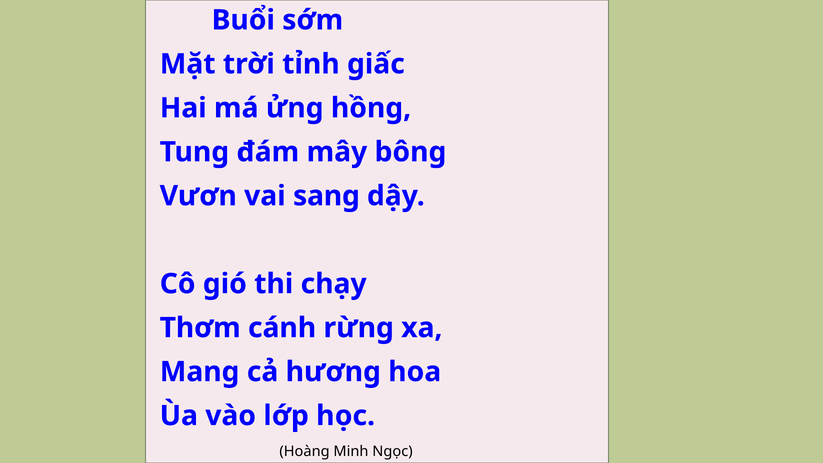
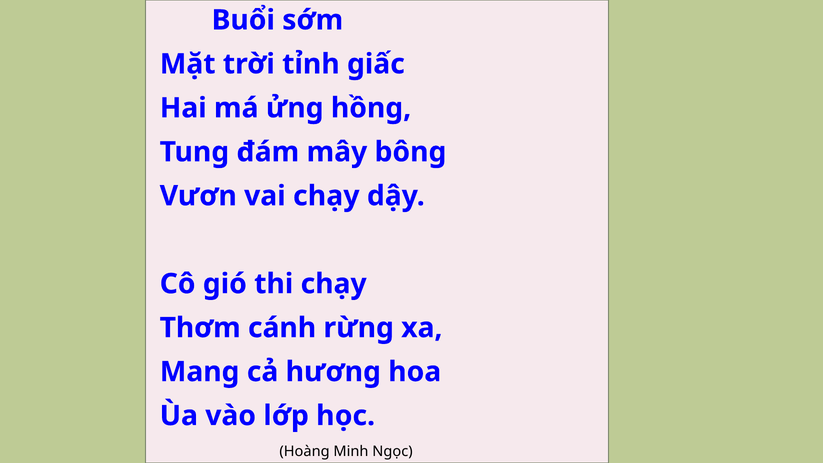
vai sang: sang -> chạy (326, 196)
